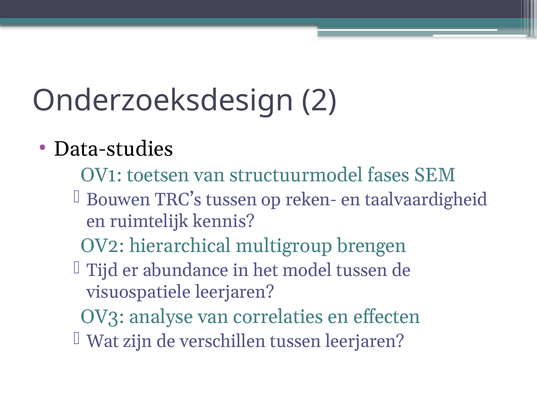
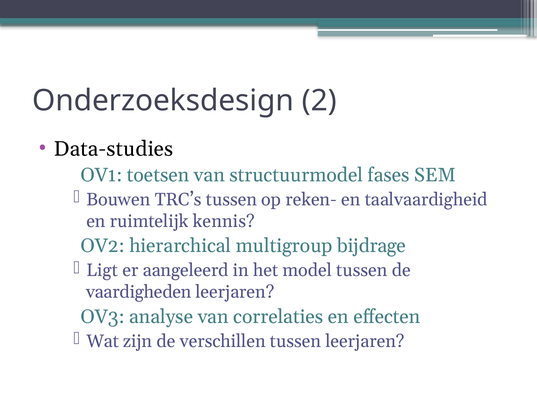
brengen: brengen -> bijdrage (372, 246)
Tijd: Tijd -> Ligt (102, 270)
abundance: abundance -> aangeleerd (186, 270)
visuospatiele: visuospatiele -> vaardigheden (139, 292)
